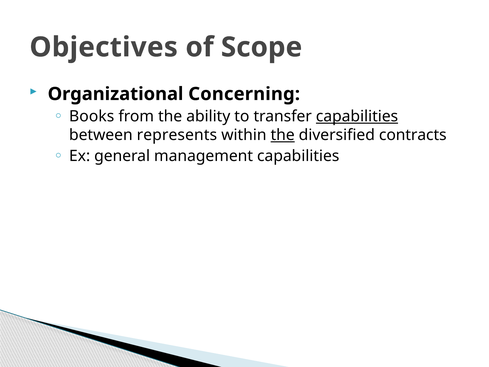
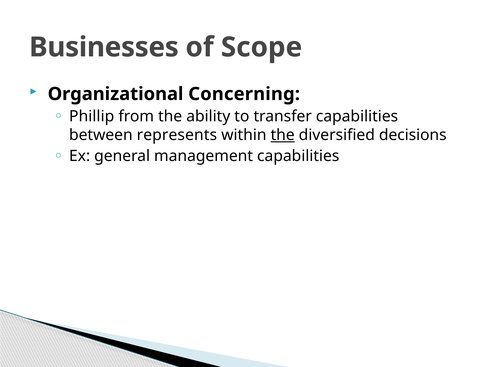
Objectives: Objectives -> Businesses (104, 47)
Books: Books -> Phillip (92, 116)
capabilities underline: present -> none (357, 116)
contracts: contracts -> decisions (413, 135)
